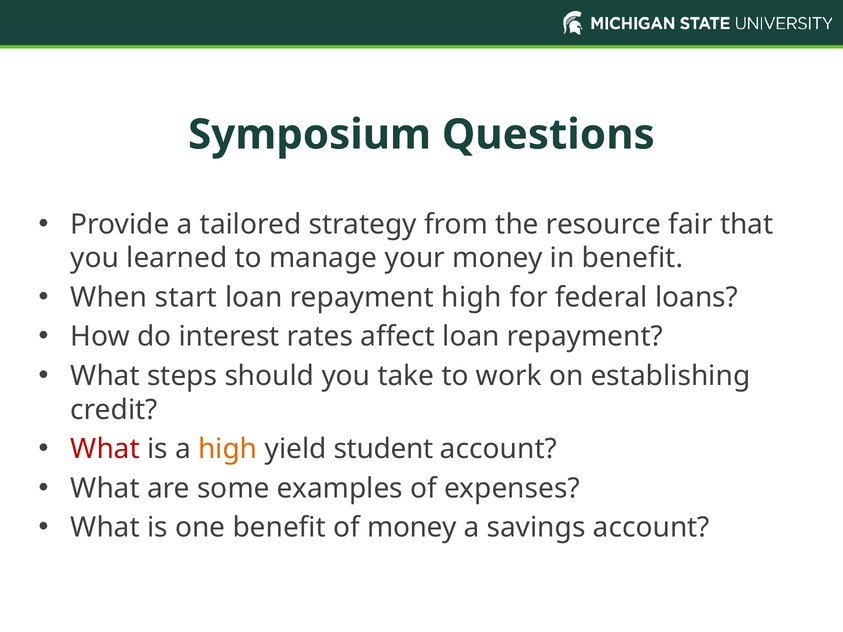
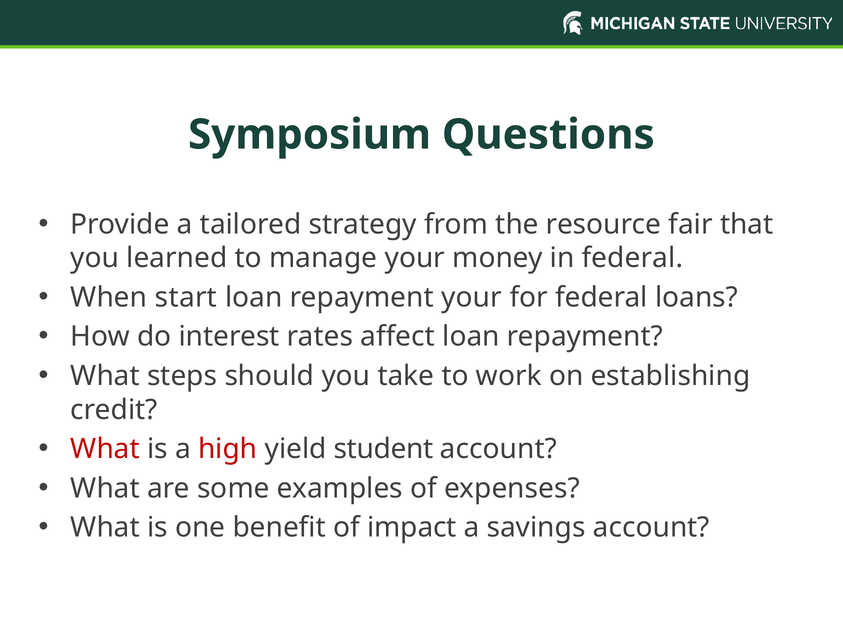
in benefit: benefit -> federal (632, 258)
repayment high: high -> your (472, 298)
high colour: orange -> red (228, 449)
of money: money -> impact (412, 528)
